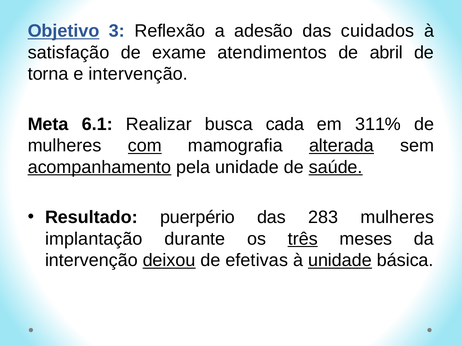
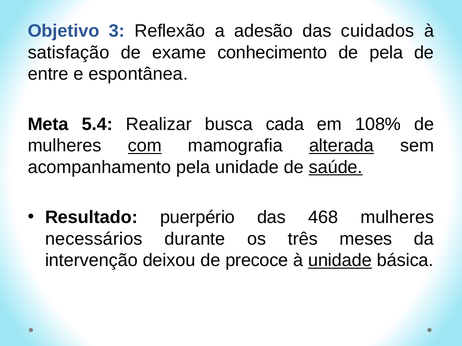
Objetivo underline: present -> none (64, 31)
atendimentos: atendimentos -> conhecimento (272, 53)
de abril: abril -> pela (386, 53)
torna: torna -> entre (48, 74)
e intervenção: intervenção -> espontânea (138, 74)
6.1: 6.1 -> 5.4 (97, 124)
311%: 311% -> 108% (378, 124)
acompanhamento underline: present -> none (99, 167)
283: 283 -> 468 (323, 218)
implantação: implantação -> necessários (94, 239)
três underline: present -> none (303, 239)
deixou underline: present -> none (169, 261)
efetivas: efetivas -> precoce (257, 261)
